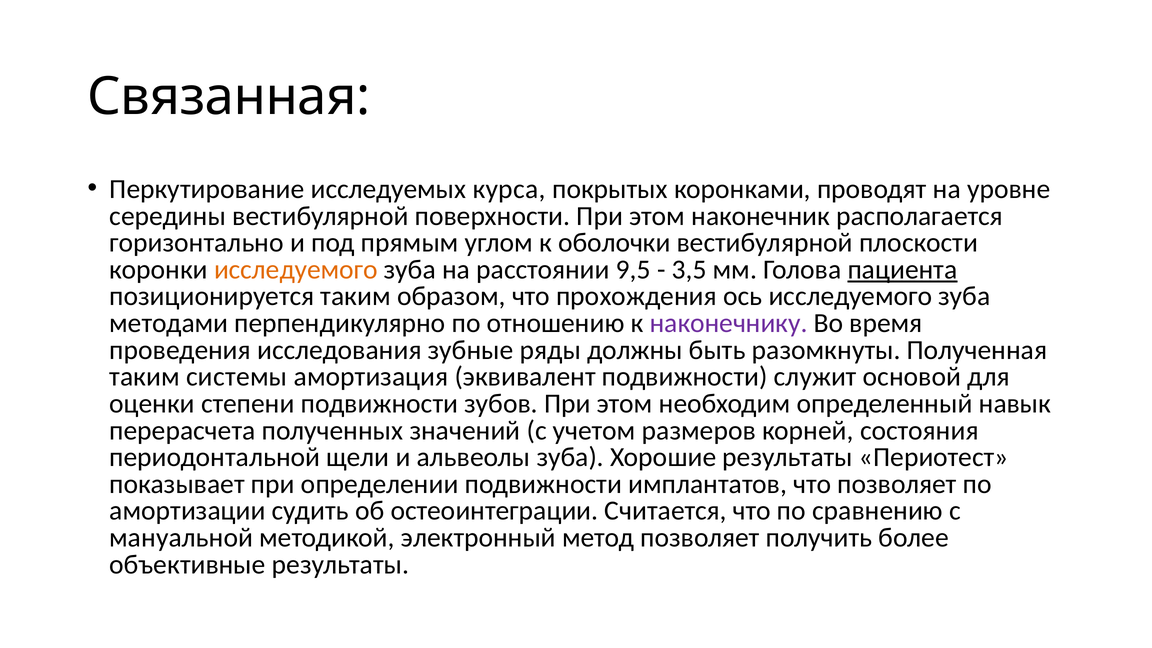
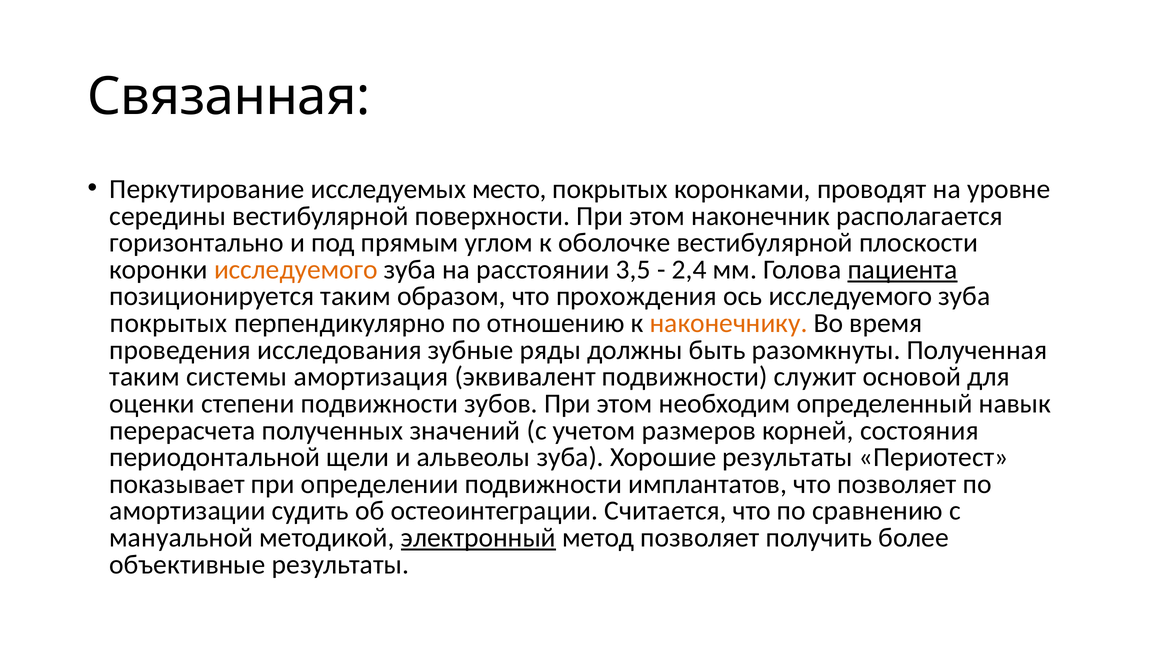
курса: курса -> место (509, 189)
оболочки: оболочки -> оболочке (614, 243)
9,5: 9,5 -> 3,5 (633, 270)
3,5: 3,5 -> 2,4 (689, 270)
методами: методами -> покрытых (169, 323)
наконечнику colour: purple -> orange (729, 323)
электронный underline: none -> present (478, 538)
